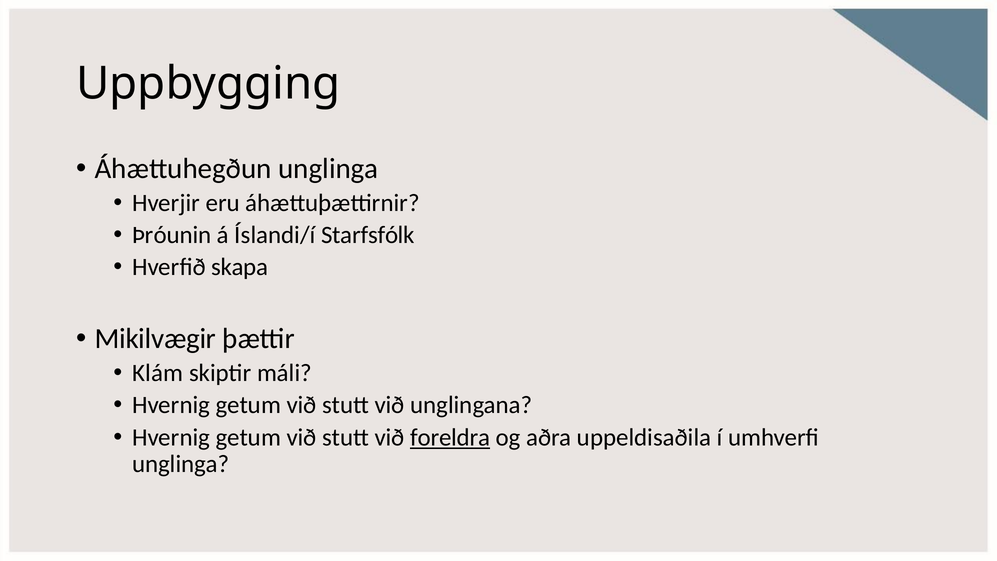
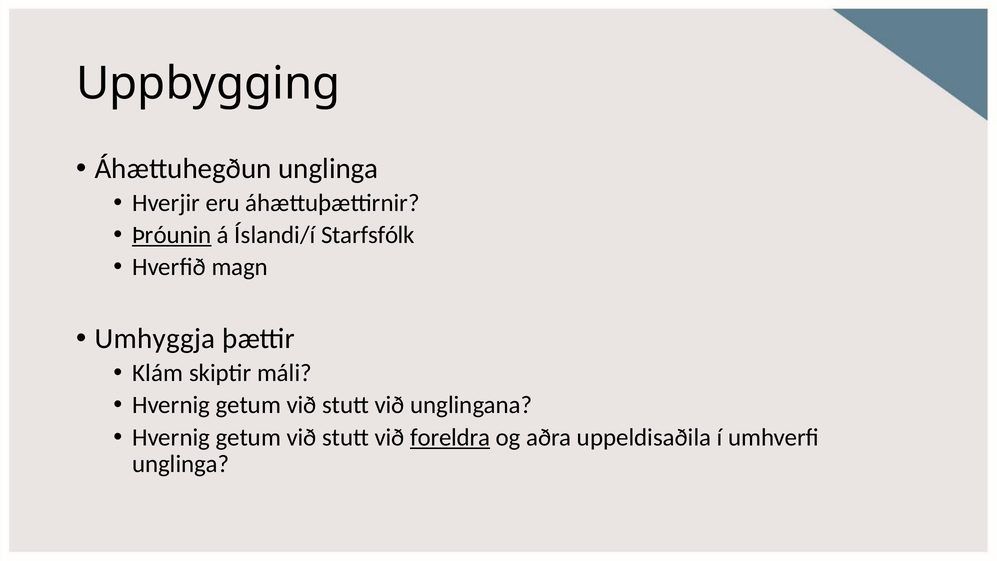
Þróunin underline: none -> present (172, 235)
skapa: skapa -> magn (240, 267)
Mikilvægir: Mikilvægir -> Umhyggja (155, 339)
